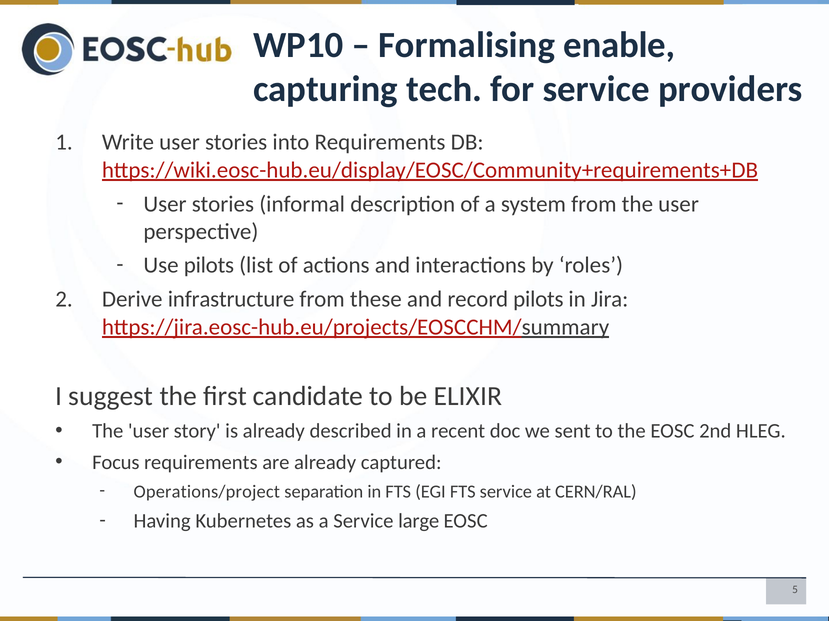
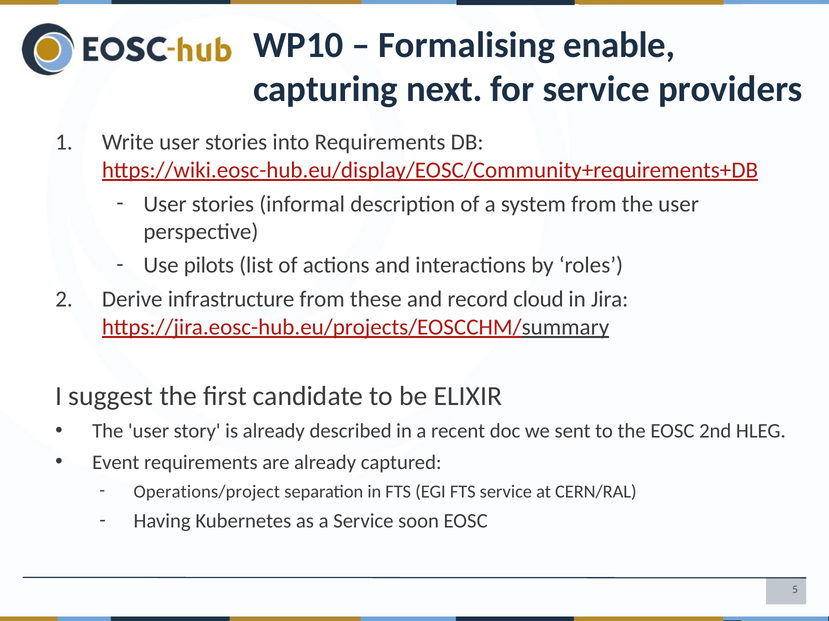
tech: tech -> next (444, 89)
record pilots: pilots -> cloud (538, 300)
Focus: Focus -> Event (116, 463)
large: large -> soon (419, 522)
